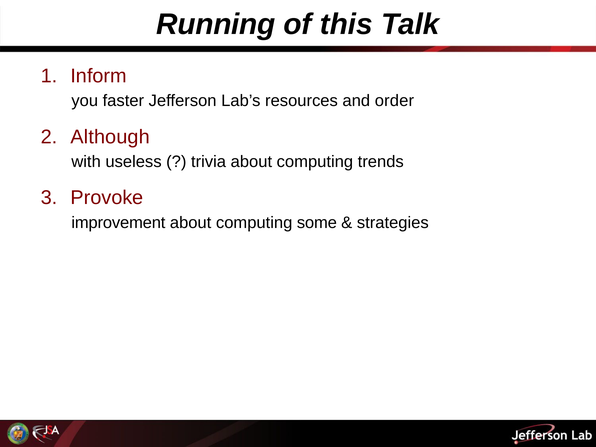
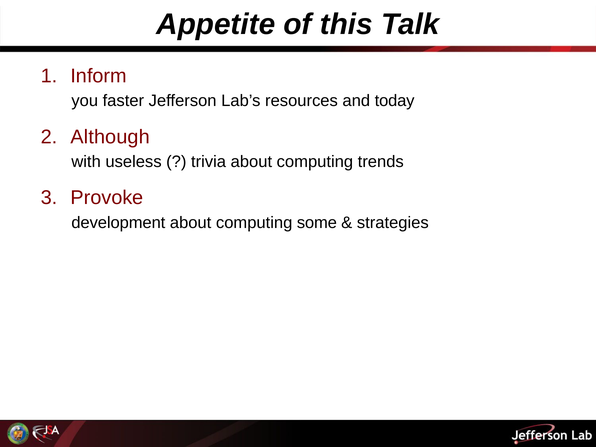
Running: Running -> Appetite (216, 24)
order: order -> today (395, 101)
improvement: improvement -> development (118, 223)
